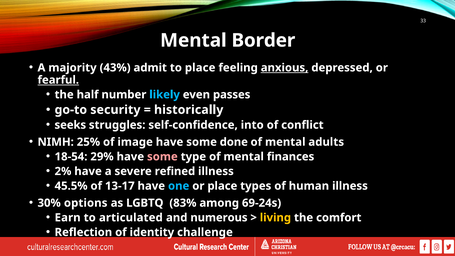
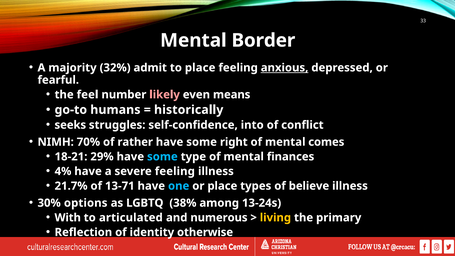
43%: 43% -> 32% (115, 68)
fearful underline: present -> none (58, 80)
half: half -> feel (88, 95)
likely colour: light blue -> pink (165, 95)
passes: passes -> means (232, 95)
security: security -> humans (115, 110)
25%: 25% -> 70% (88, 142)
image: image -> rather (135, 142)
done: done -> right (234, 142)
adults: adults -> comes (326, 142)
18-54: 18-54 -> 18-21 (71, 157)
some colour: pink -> light blue (162, 157)
2%: 2% -> 4% (63, 171)
severe refined: refined -> feeling (175, 171)
45.5%: 45.5% -> 21.7% (71, 186)
13-17: 13-17 -> 13-71 (120, 186)
human: human -> believe (309, 186)
83%: 83% -> 38% (183, 203)
69-24s: 69-24s -> 13-24s (262, 203)
Earn: Earn -> With (68, 218)
comfort: comfort -> primary (339, 218)
challenge: challenge -> otherwise (205, 232)
